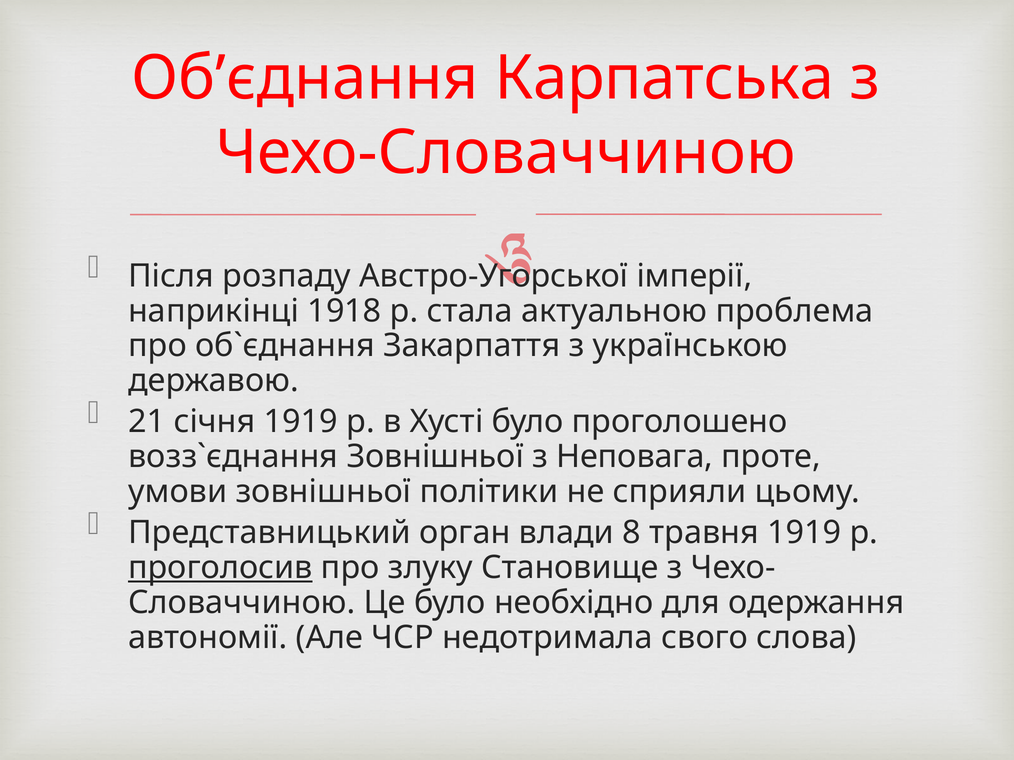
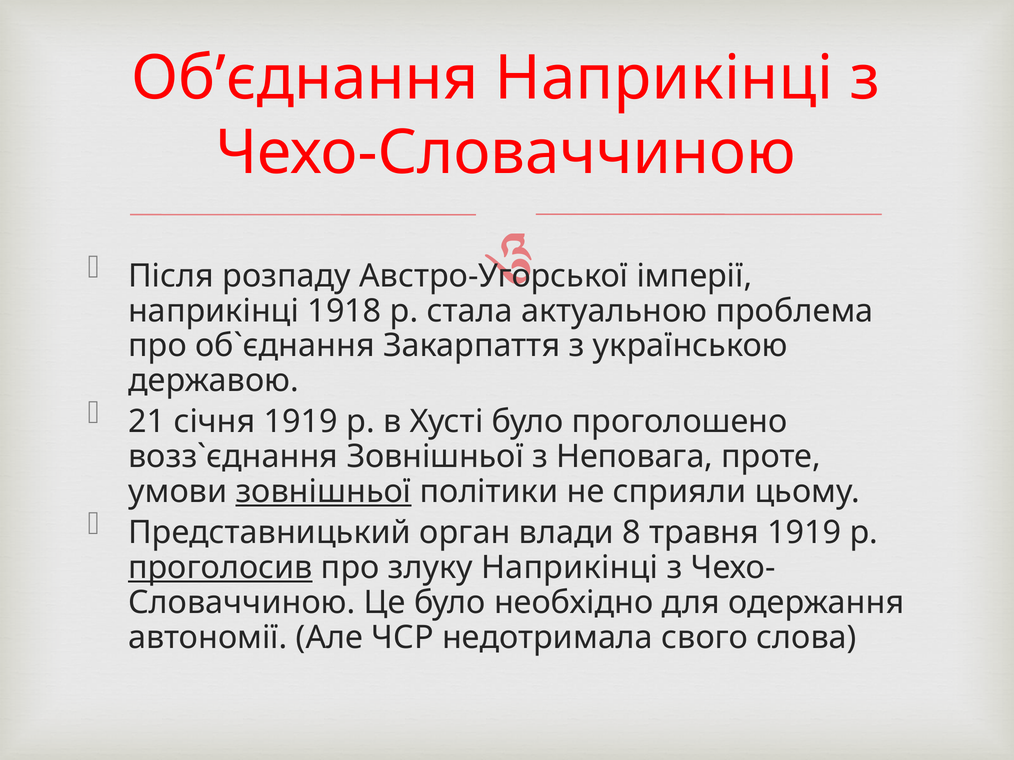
Об’єднання Карпатська: Карпатська -> Наприкінці (664, 78)
зовнішньої underline: none -> present (323, 492)
злуку Становище: Становище -> Наприкінці (570, 568)
